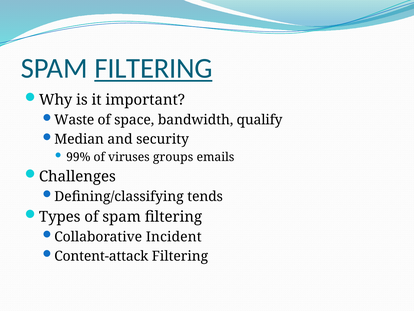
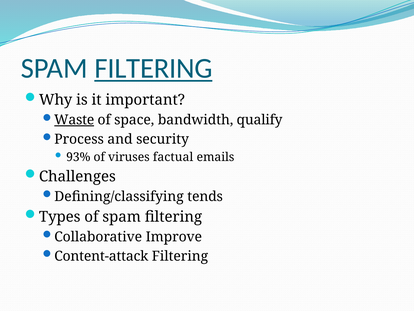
Waste underline: none -> present (74, 120)
Median: Median -> Process (79, 139)
99%: 99% -> 93% (78, 157)
groups: groups -> factual (173, 157)
Incident: Incident -> Improve (174, 236)
